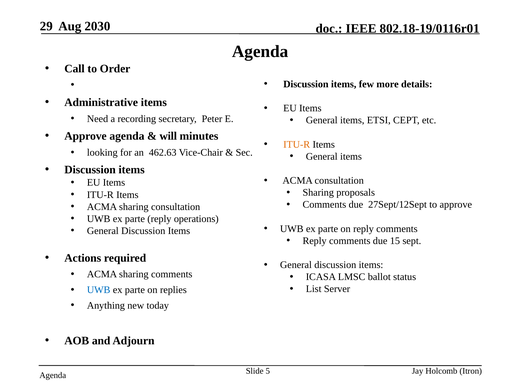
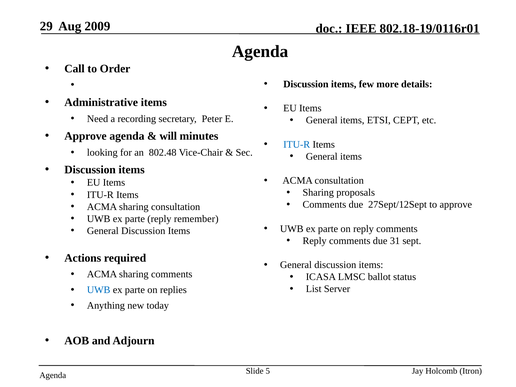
2030: 2030 -> 2009 (97, 26)
ITU-R colour: orange -> blue (297, 144)
462.63: 462.63 -> 802.48 (163, 153)
operations: operations -> remember (196, 219)
15: 15 -> 31 (395, 241)
